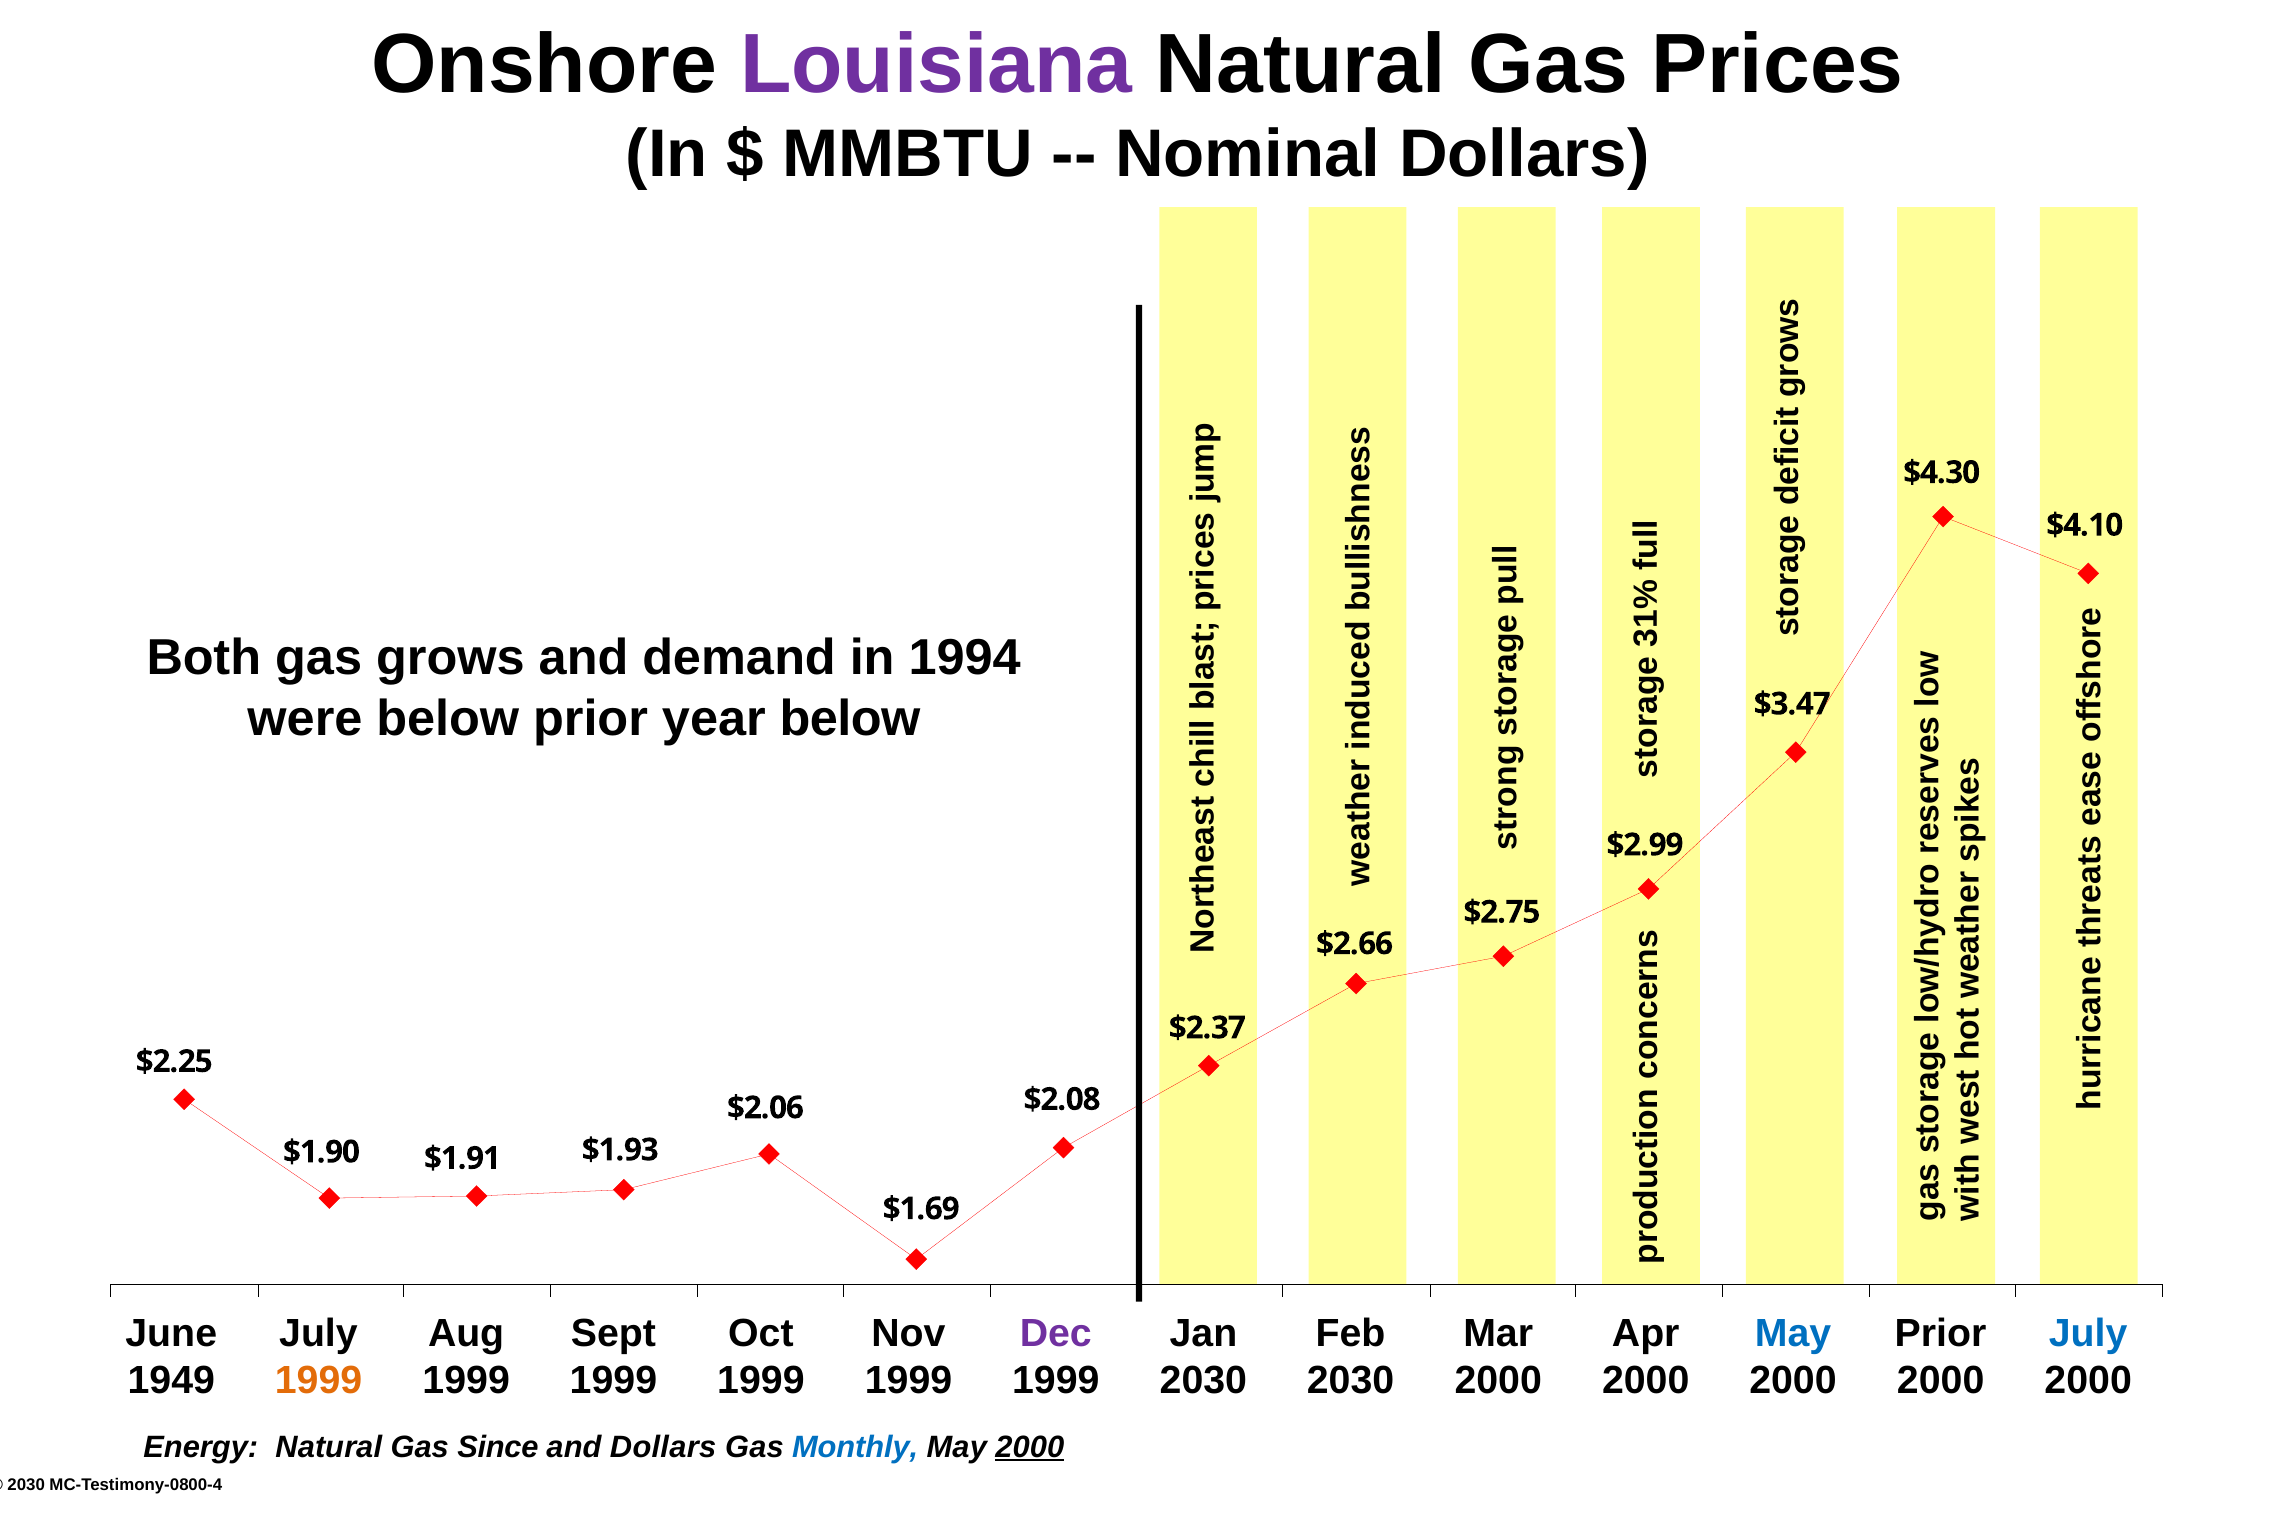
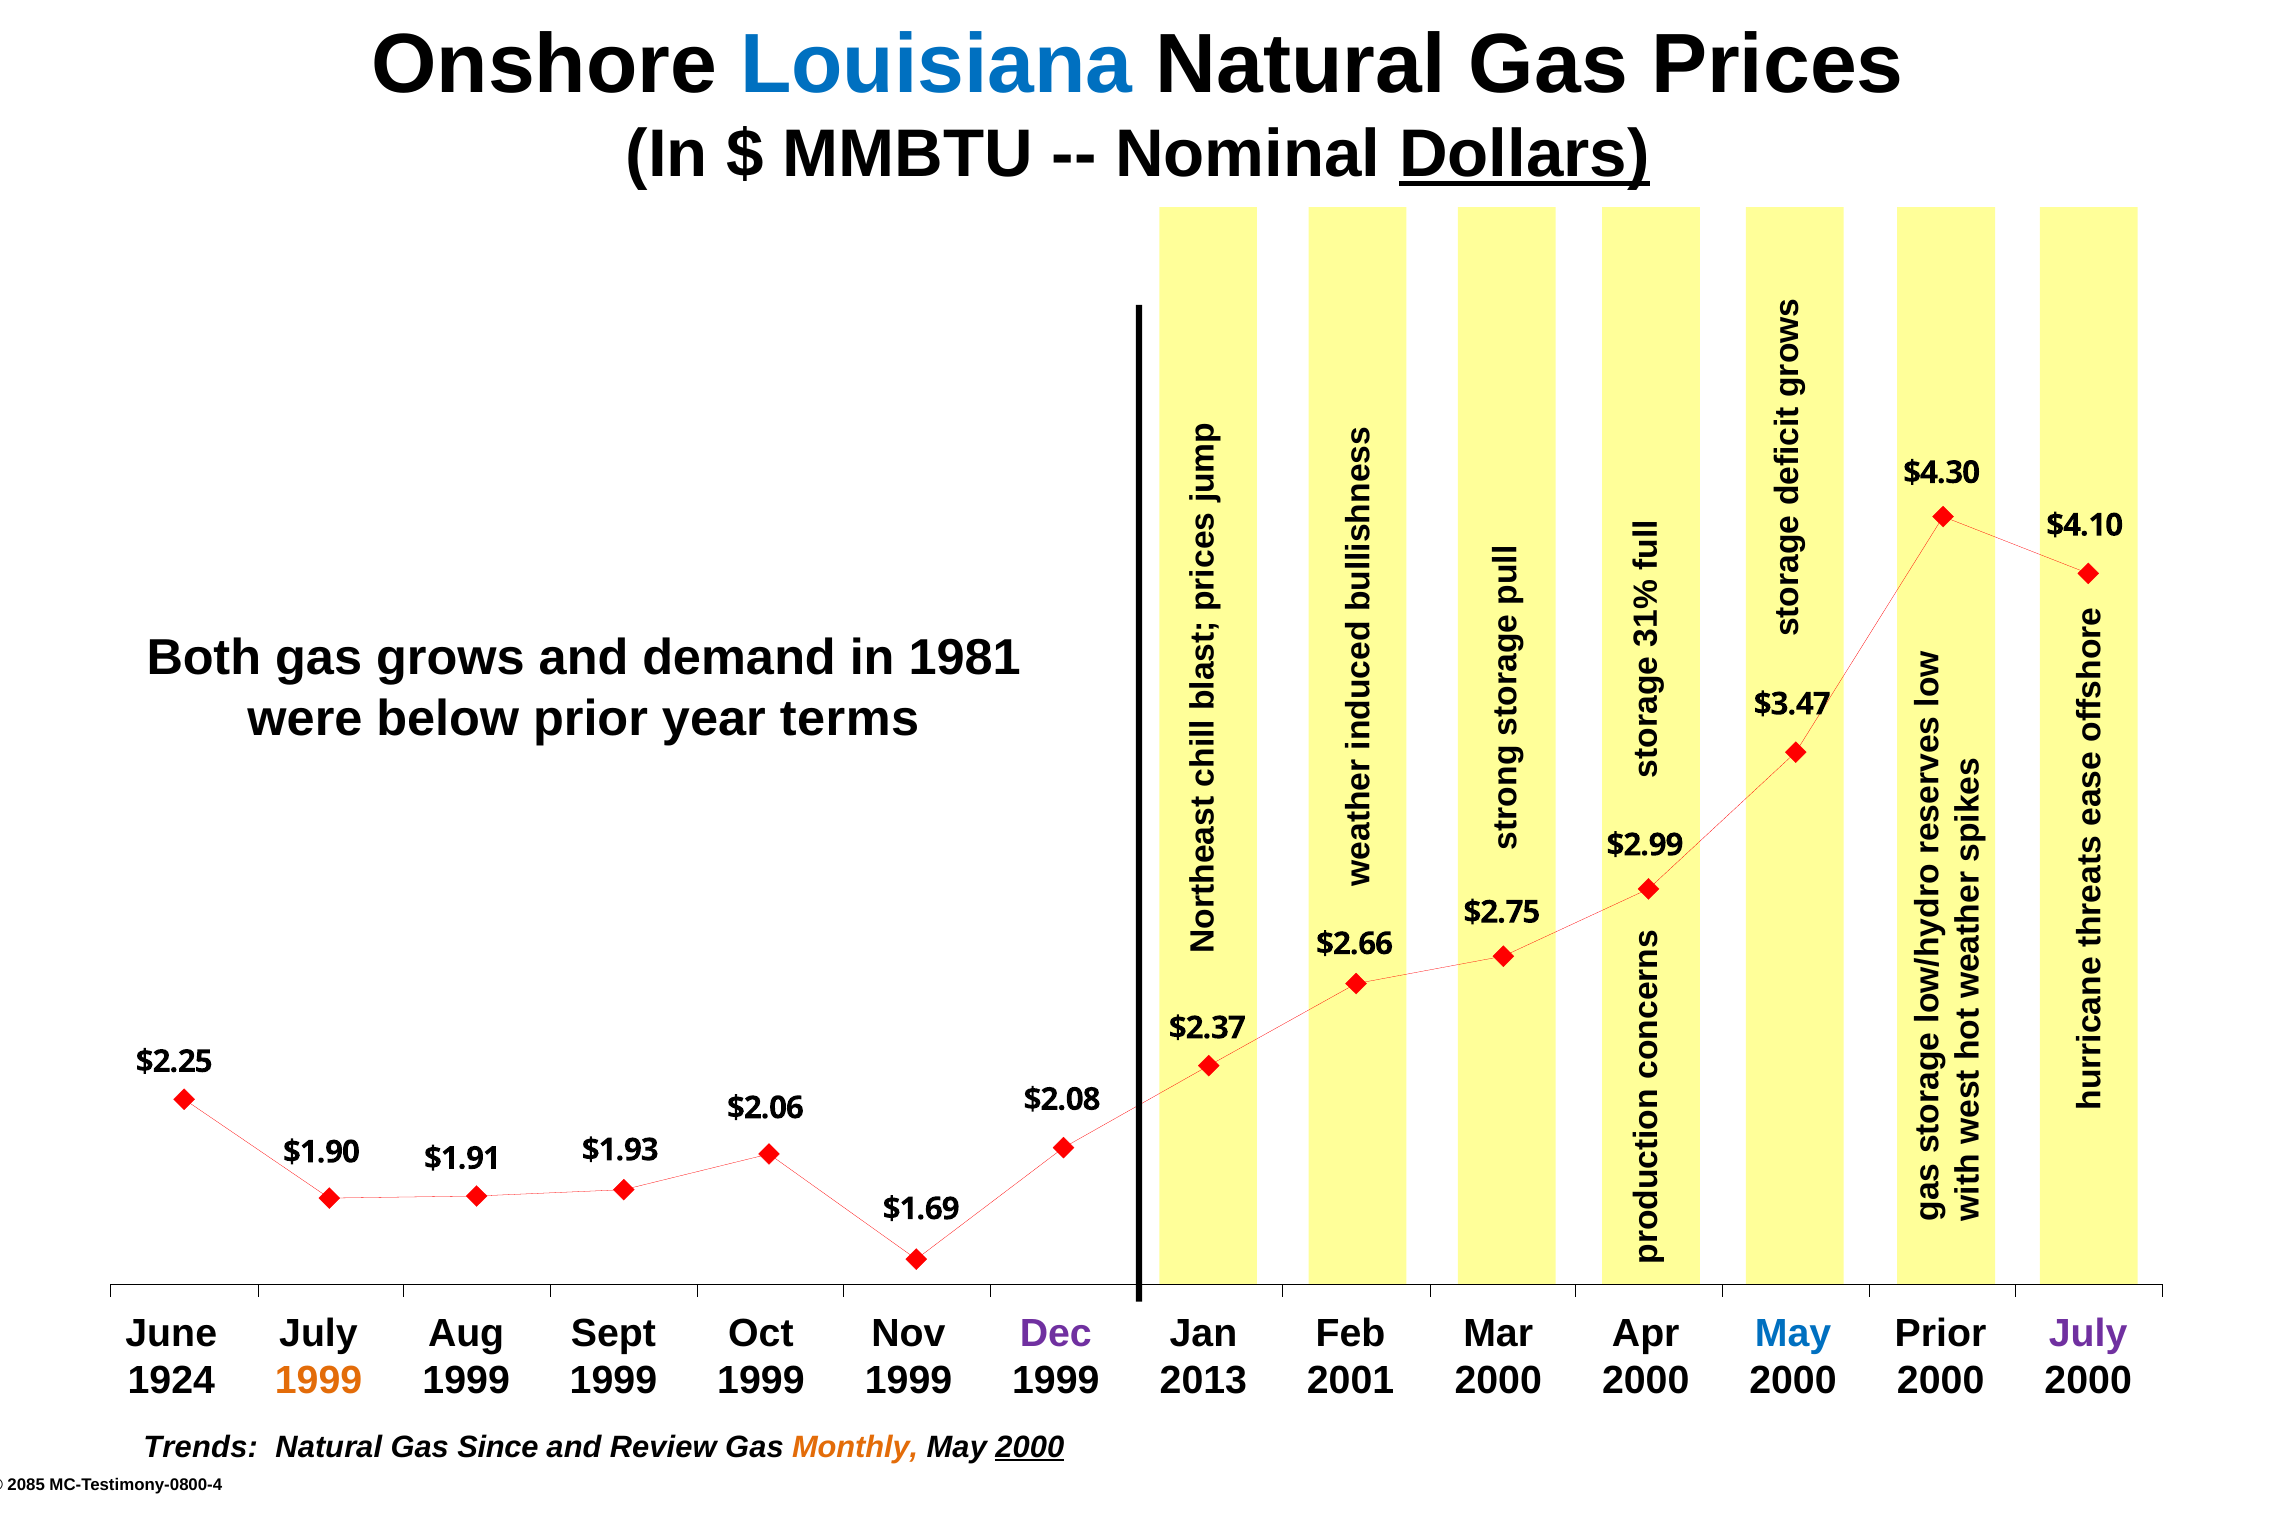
Louisiana colour: purple -> blue (936, 65)
Dollars underline: none -> present (1524, 155)
1994: 1994 -> 1981 (965, 658)
year below: below -> terms (850, 719)
July colour: blue -> purple (2088, 1334)
1949: 1949 -> 1924 (171, 1381)
2030: 2030 -> 2013 (1203, 1381)
2030: 2030 -> 2001 (1351, 1381)
Energy: Energy -> Trends (201, 1448)
and Dollars: Dollars -> Review (663, 1448)
Monthly colour: blue -> orange (855, 1448)
2030: 2030 -> 2085 (26, 1485)
